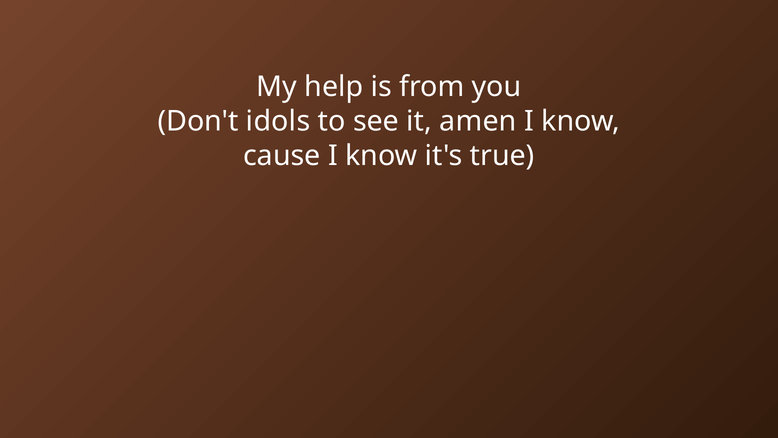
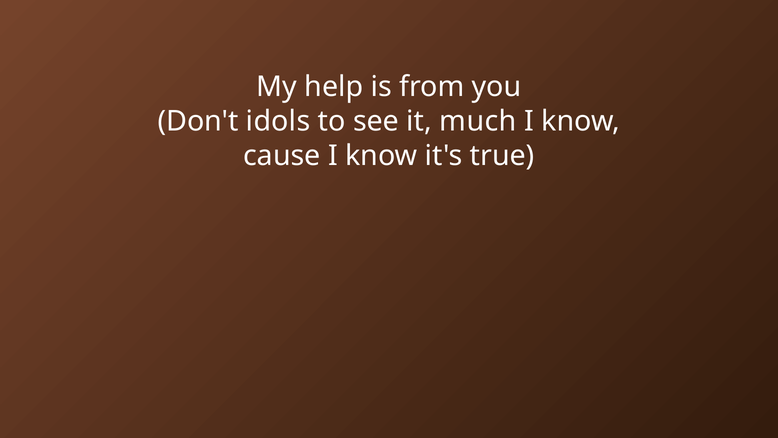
amen: amen -> much (478, 121)
